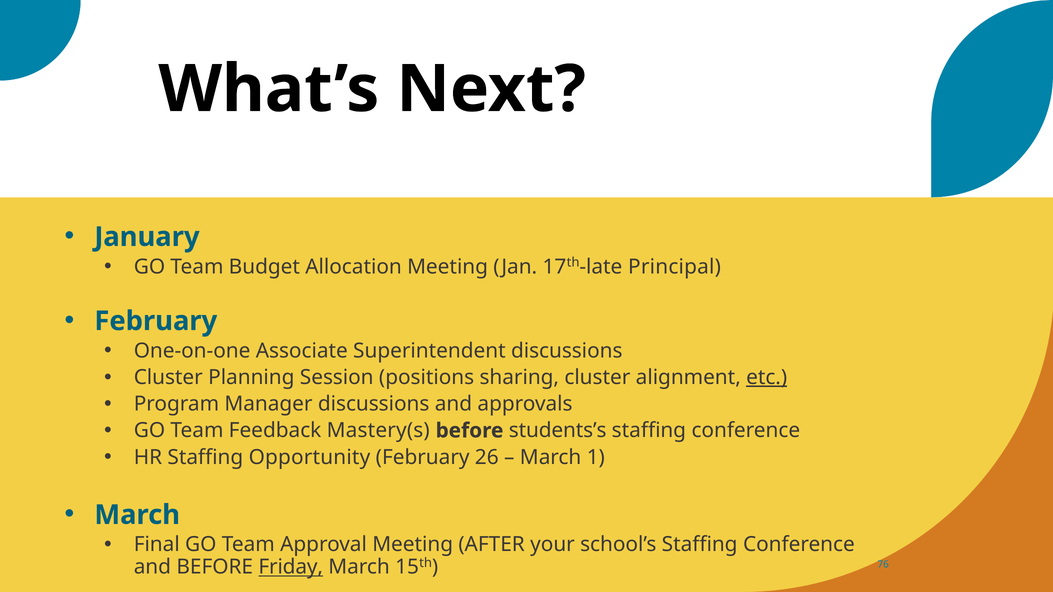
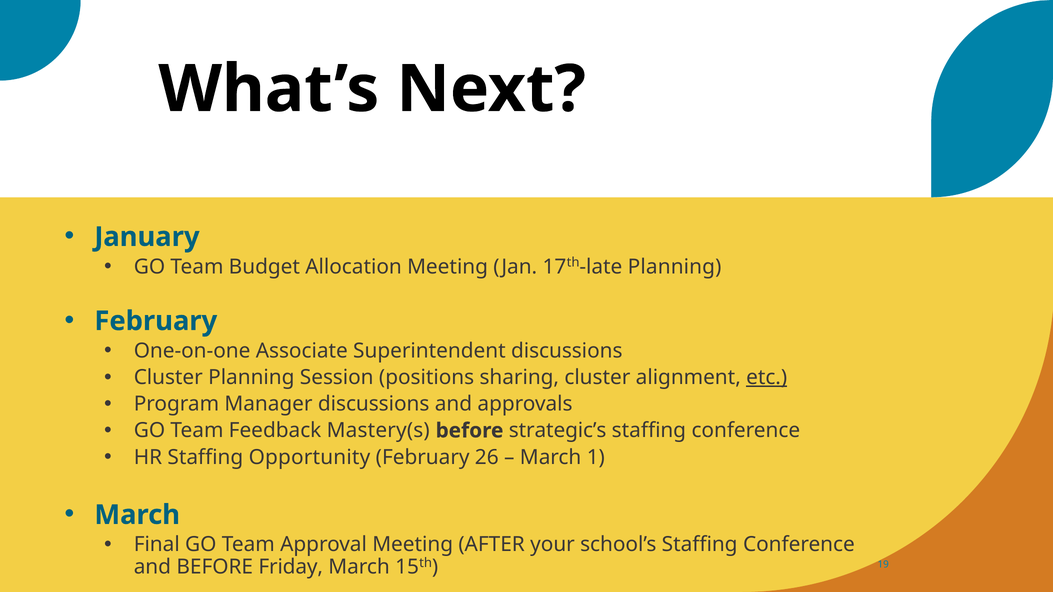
17th-late Principal: Principal -> Planning (675, 267)
students’s: students’s -> strategic’s (558, 431)
Friday underline: present -> none (291, 567)
76: 76 -> 19 (883, 565)
